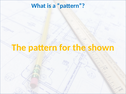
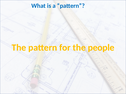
shown: shown -> people (101, 48)
